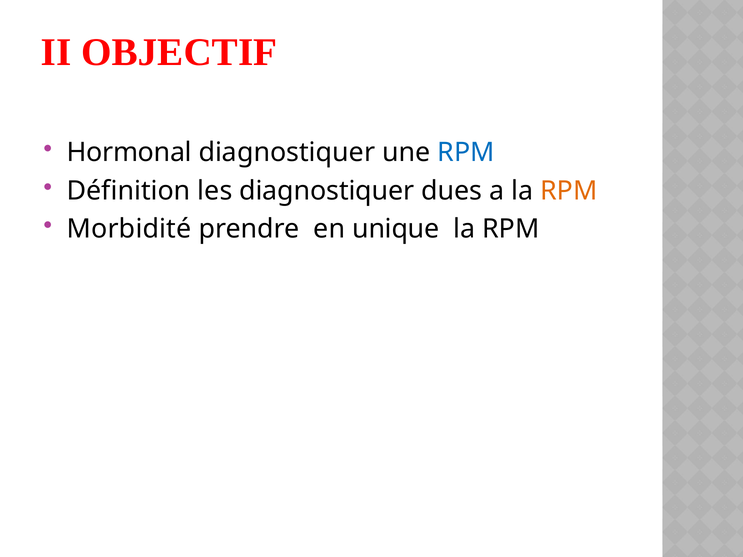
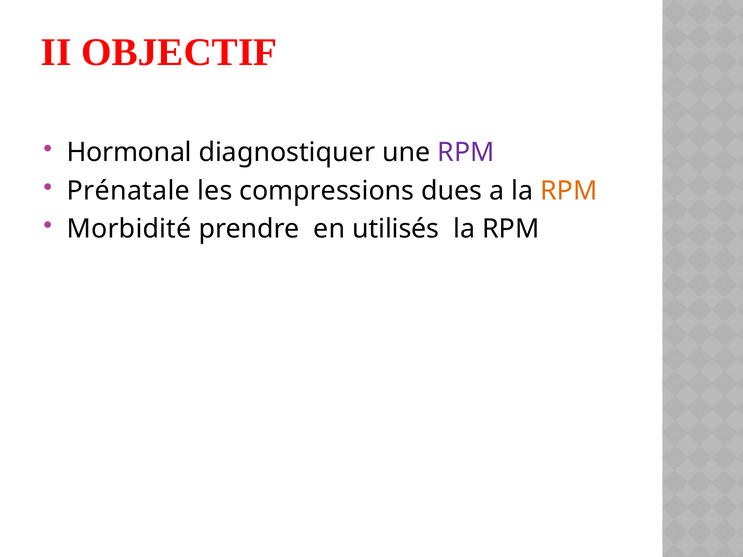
RPM colour: blue -> purple (466, 152)
Définition: Définition -> Prénatale (128, 191)
les diagnostiquer: diagnostiquer -> compressions (327, 191)
unique: unique -> utilisés (396, 229)
